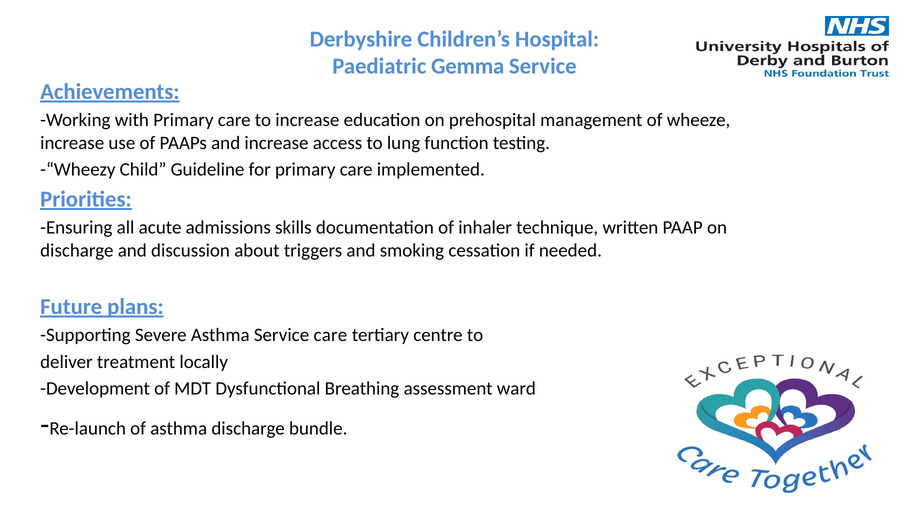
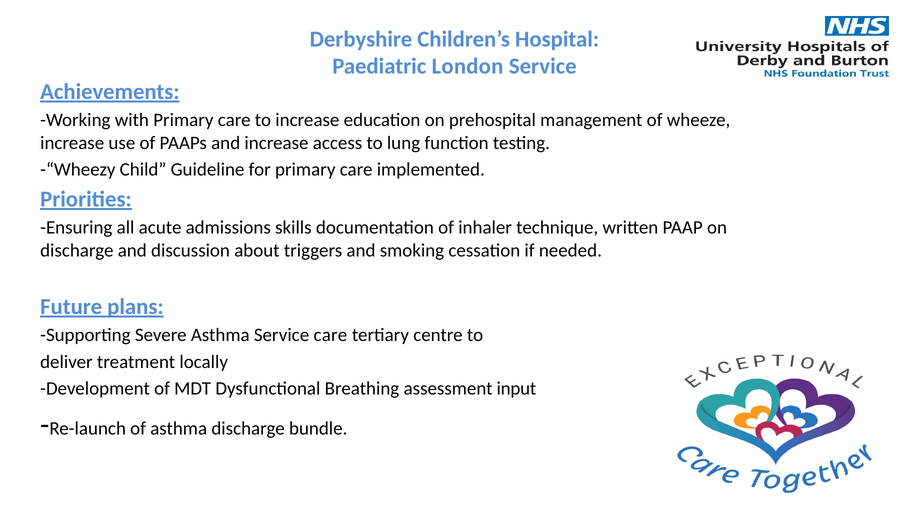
Gemma: Gemma -> London (467, 66)
ward: ward -> input (516, 388)
